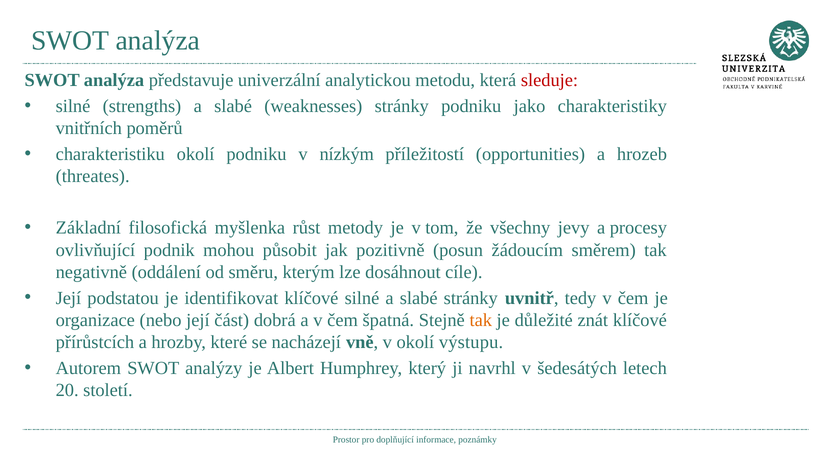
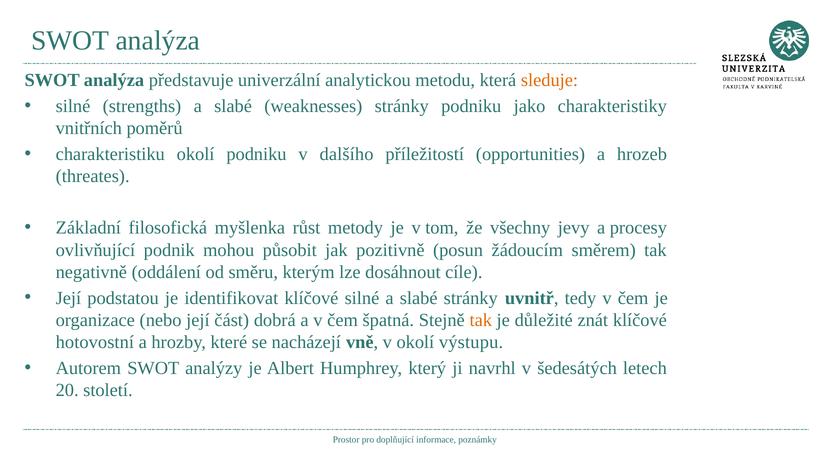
sleduje colour: red -> orange (549, 80)
nízkým: nízkým -> dalšího (347, 154)
přírůstcích: přírůstcích -> hotovostní (95, 342)
